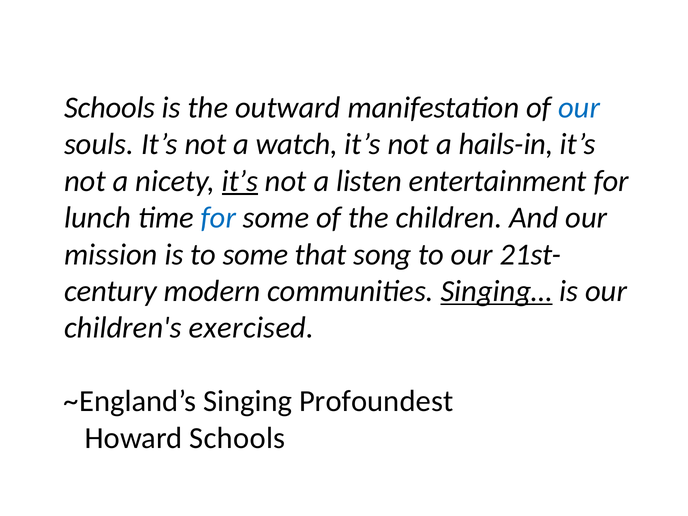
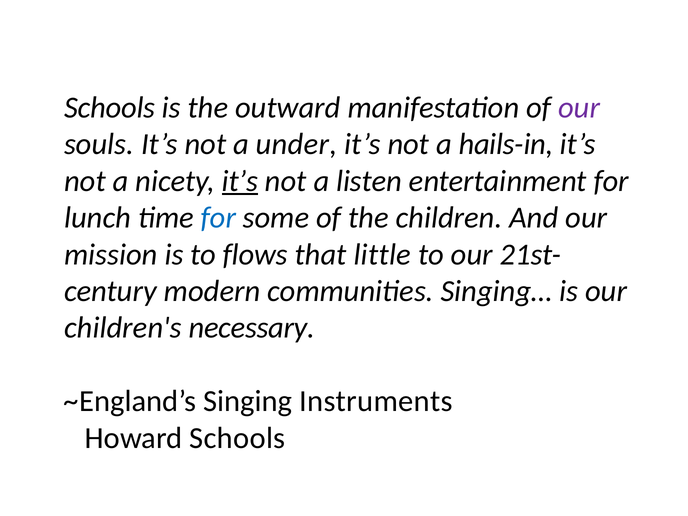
our colour: blue -> purple (579, 108)
watch: watch -> under (297, 144)
to some: some -> flows (255, 254)
song: song -> little (382, 254)
Singing… underline: present -> none (496, 291)
exercised: exercised -> necessary (252, 328)
Profoundest: Profoundest -> Instruments (376, 401)
